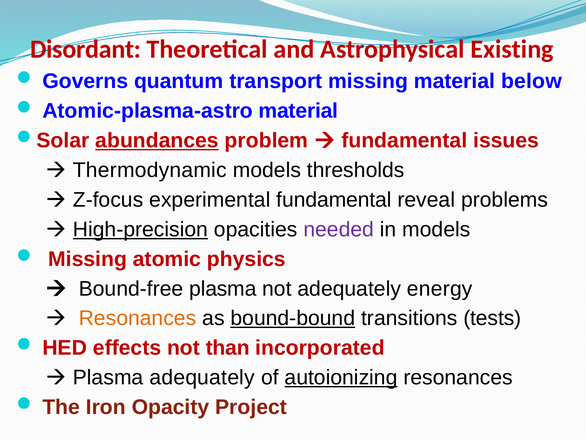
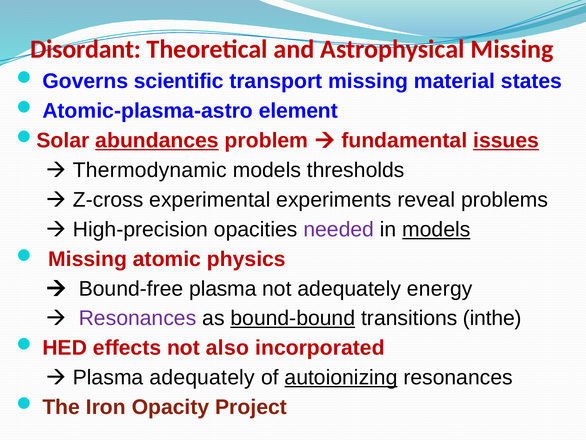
Astrophysical Existing: Existing -> Missing (512, 49)
quantum: quantum -> scientific (179, 81)
below: below -> states (532, 81)
Atomic-plasma-astro material: material -> element (298, 111)
issues underline: none -> present (506, 140)
Z-focus: Z-focus -> Z-cross (108, 200)
experimental fundamental: fundamental -> experiments (334, 200)
High-precision underline: present -> none (140, 229)
models underline: none -> present (436, 229)
Resonances colour: orange -> purple (138, 318)
tests: tests -> inthe (492, 318)
than: than -> also (227, 348)
